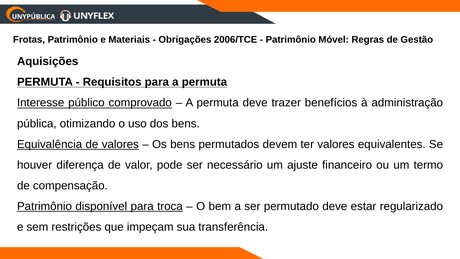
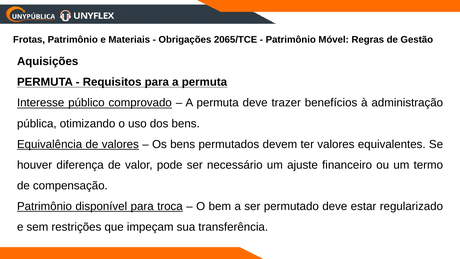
2006/TCE: 2006/TCE -> 2065/TCE (236, 40)
